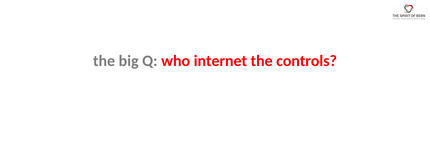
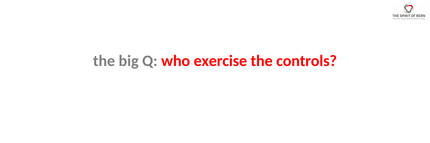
internet: internet -> exercise (220, 61)
